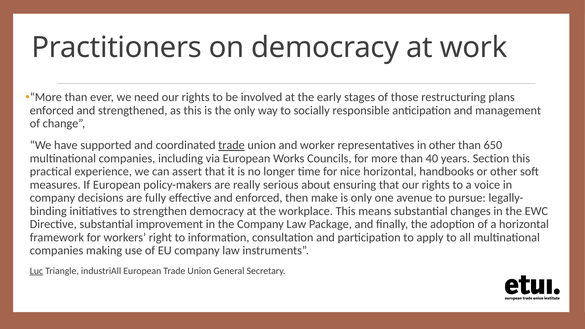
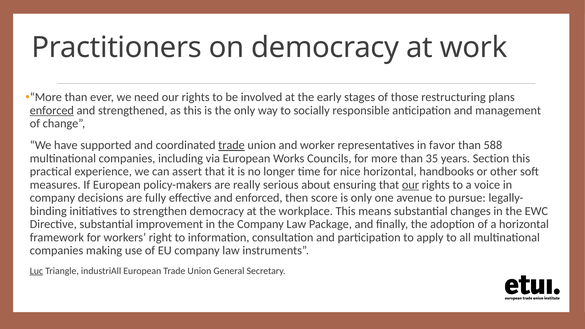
enforced underline: none -> present (52, 110)
in other: other -> favor (442, 145)
650: 650 -> 588 (493, 145)
40: 40 -> 35 (432, 158)
our underline: none -> present (410, 185)
make: make -> score (324, 198)
